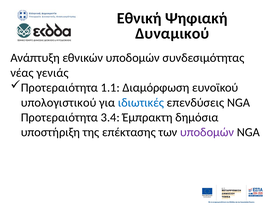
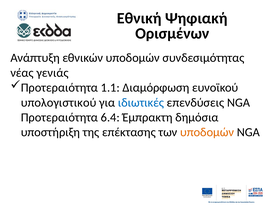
Δυναμικού: Δυναμικού -> Ορισμένων (172, 33)
3.4: 3.4 -> 6.4 (110, 117)
υποδομών colour: purple -> orange (207, 132)
